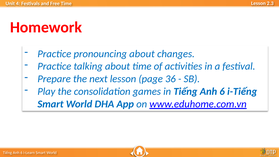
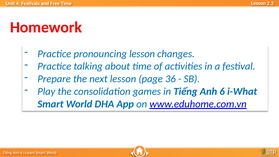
pronouncing about: about -> lesson (142, 54)
i-Tiếng: i-Tiếng -> i-What (242, 91)
